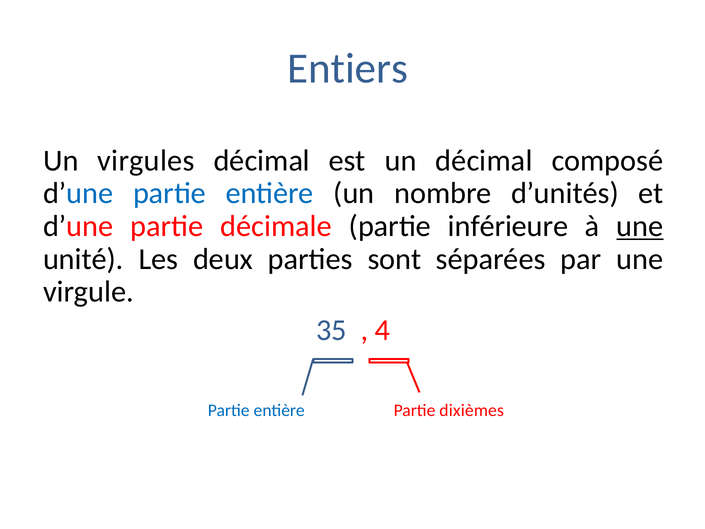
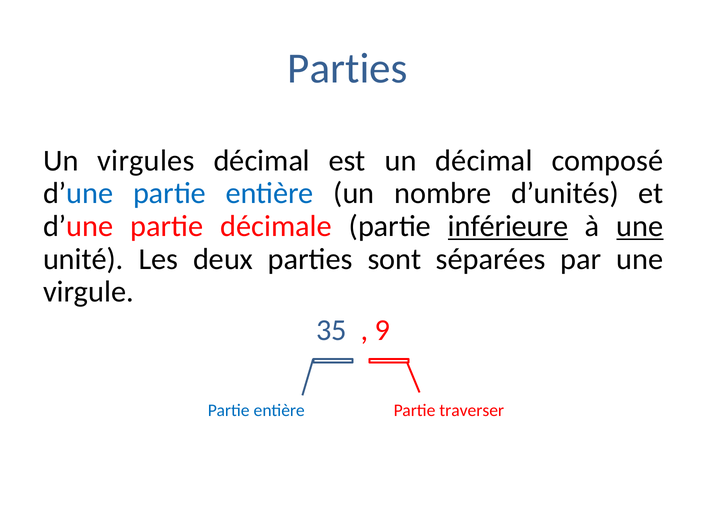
Entiers: Entiers -> Parties (348, 68)
inférieure underline: none -> present (508, 226)
4: 4 -> 9 (383, 330)
dixièmes: dixièmes -> traverser (472, 410)
